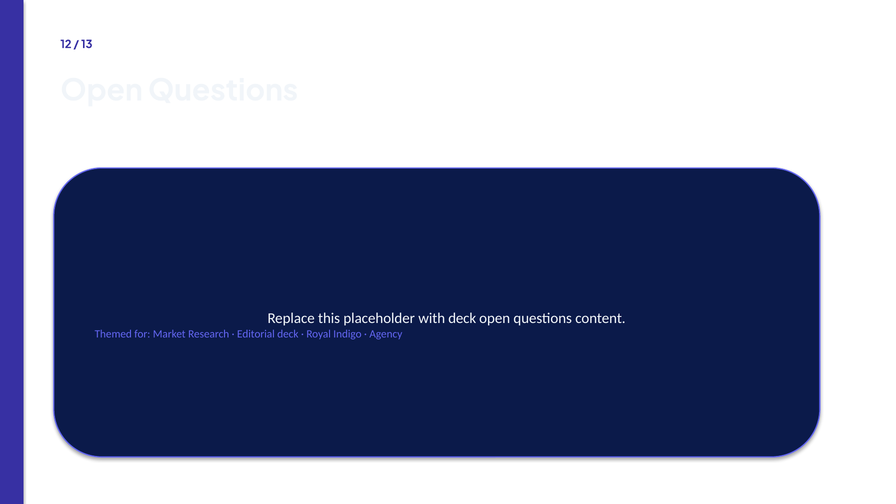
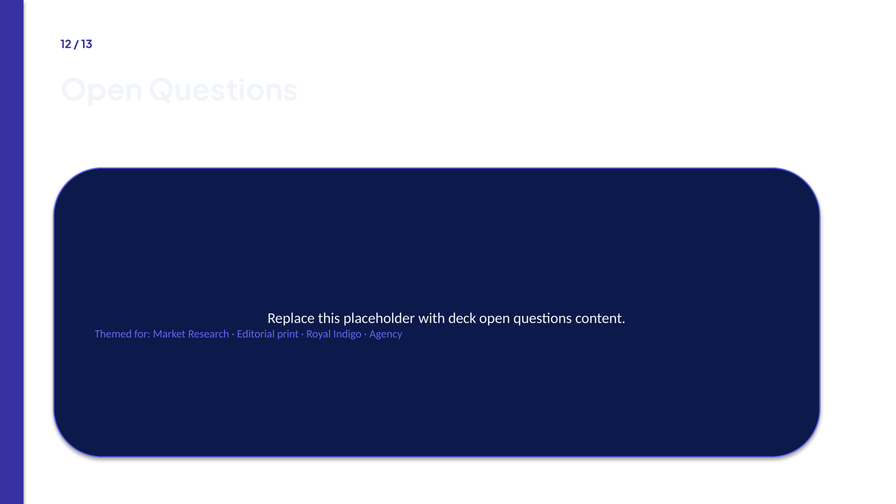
Editorial deck: deck -> print (288, 334)
